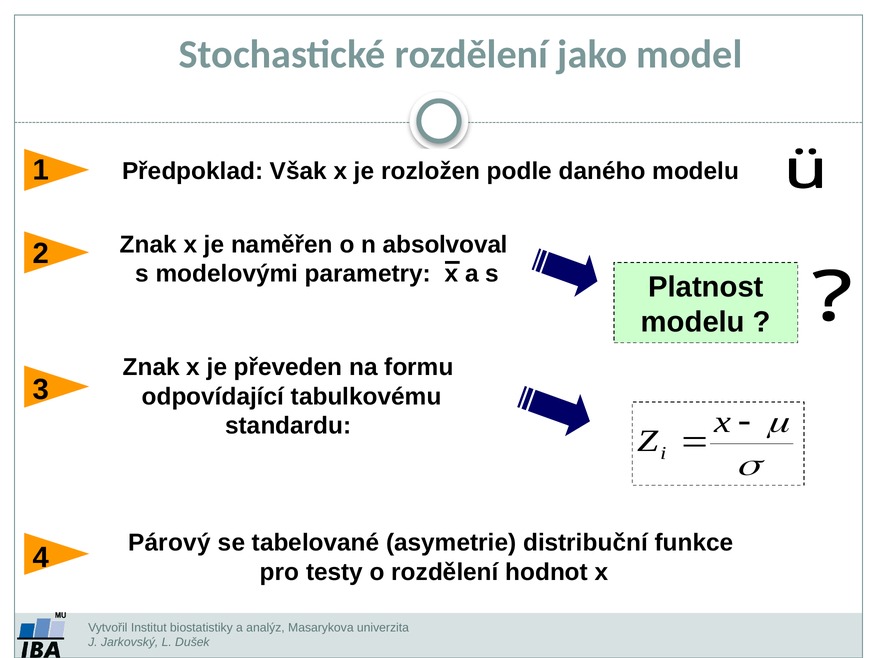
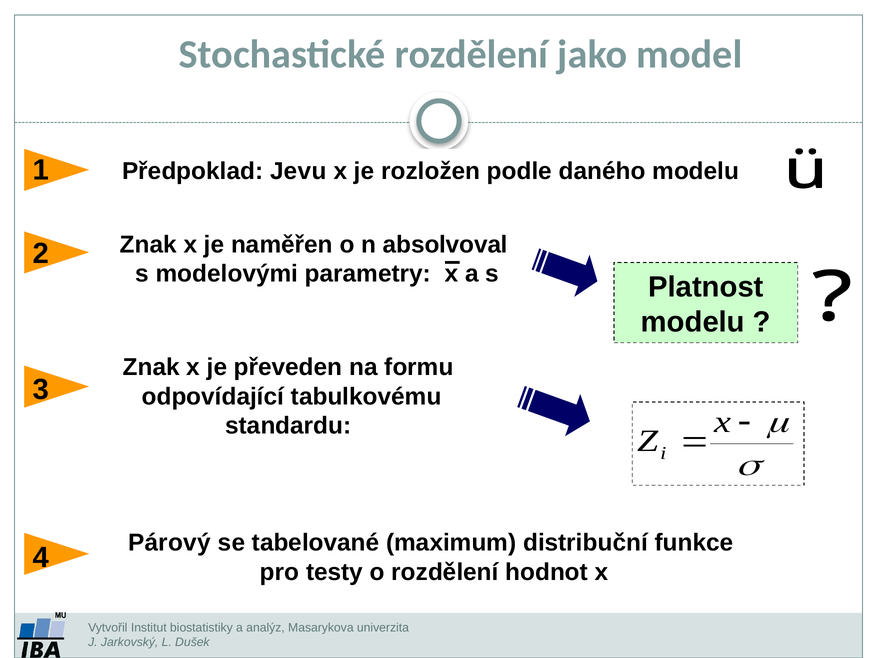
Však: Však -> Jevu (298, 171)
asymetrie: asymetrie -> maximum (451, 543)
